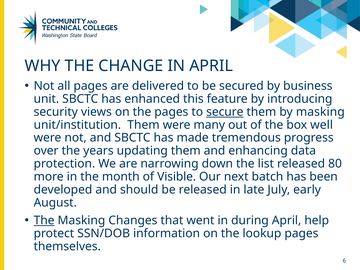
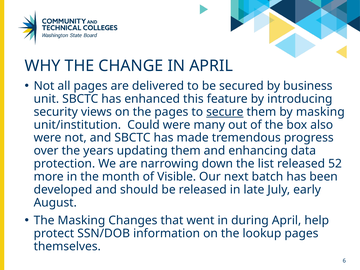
unit/institution Them: Them -> Could (144, 125)
well: well -> also (322, 125)
80: 80 -> 52 (335, 164)
The underline: present -> none (44, 221)
